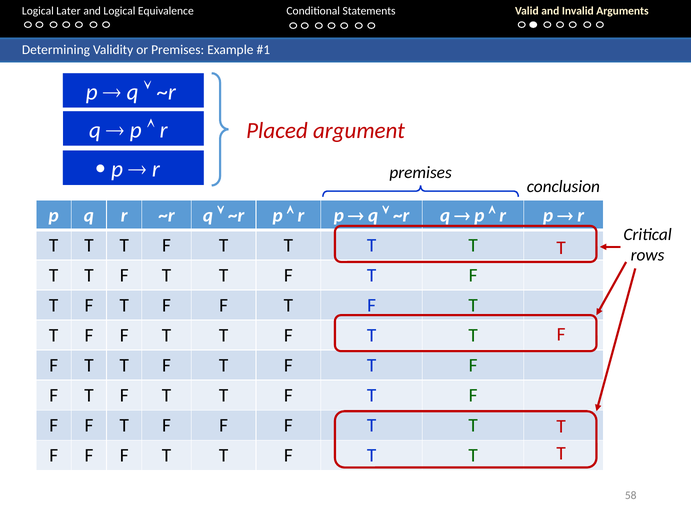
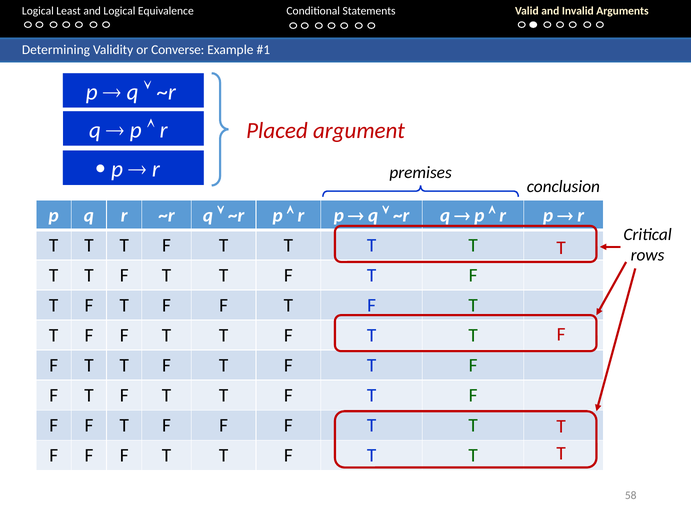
Later: Later -> Least (69, 11)
or Premises: Premises -> Converse (178, 50)
